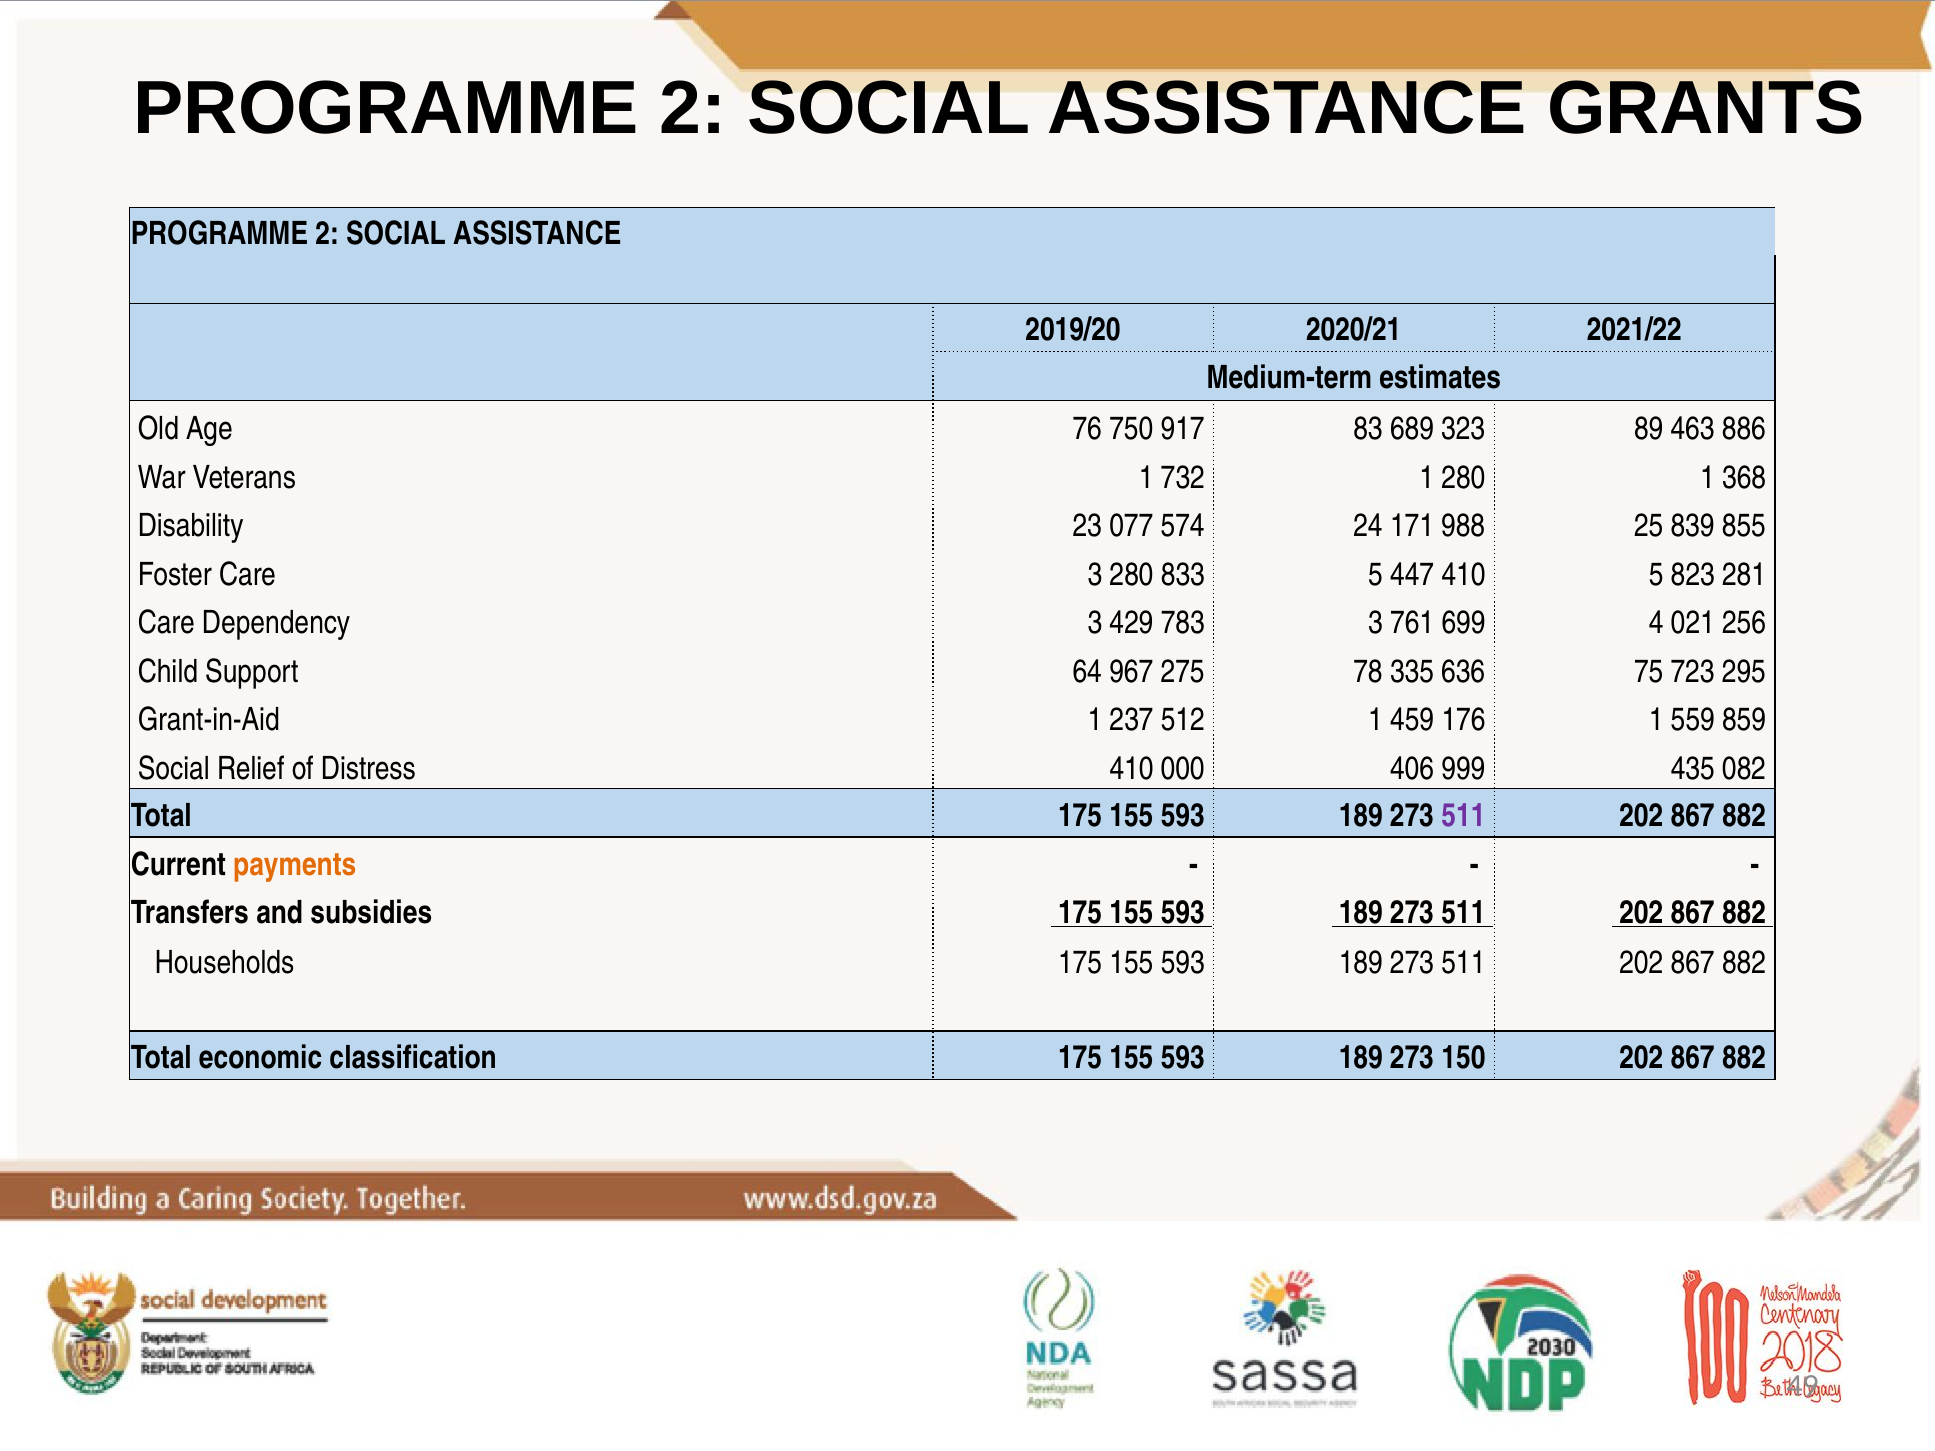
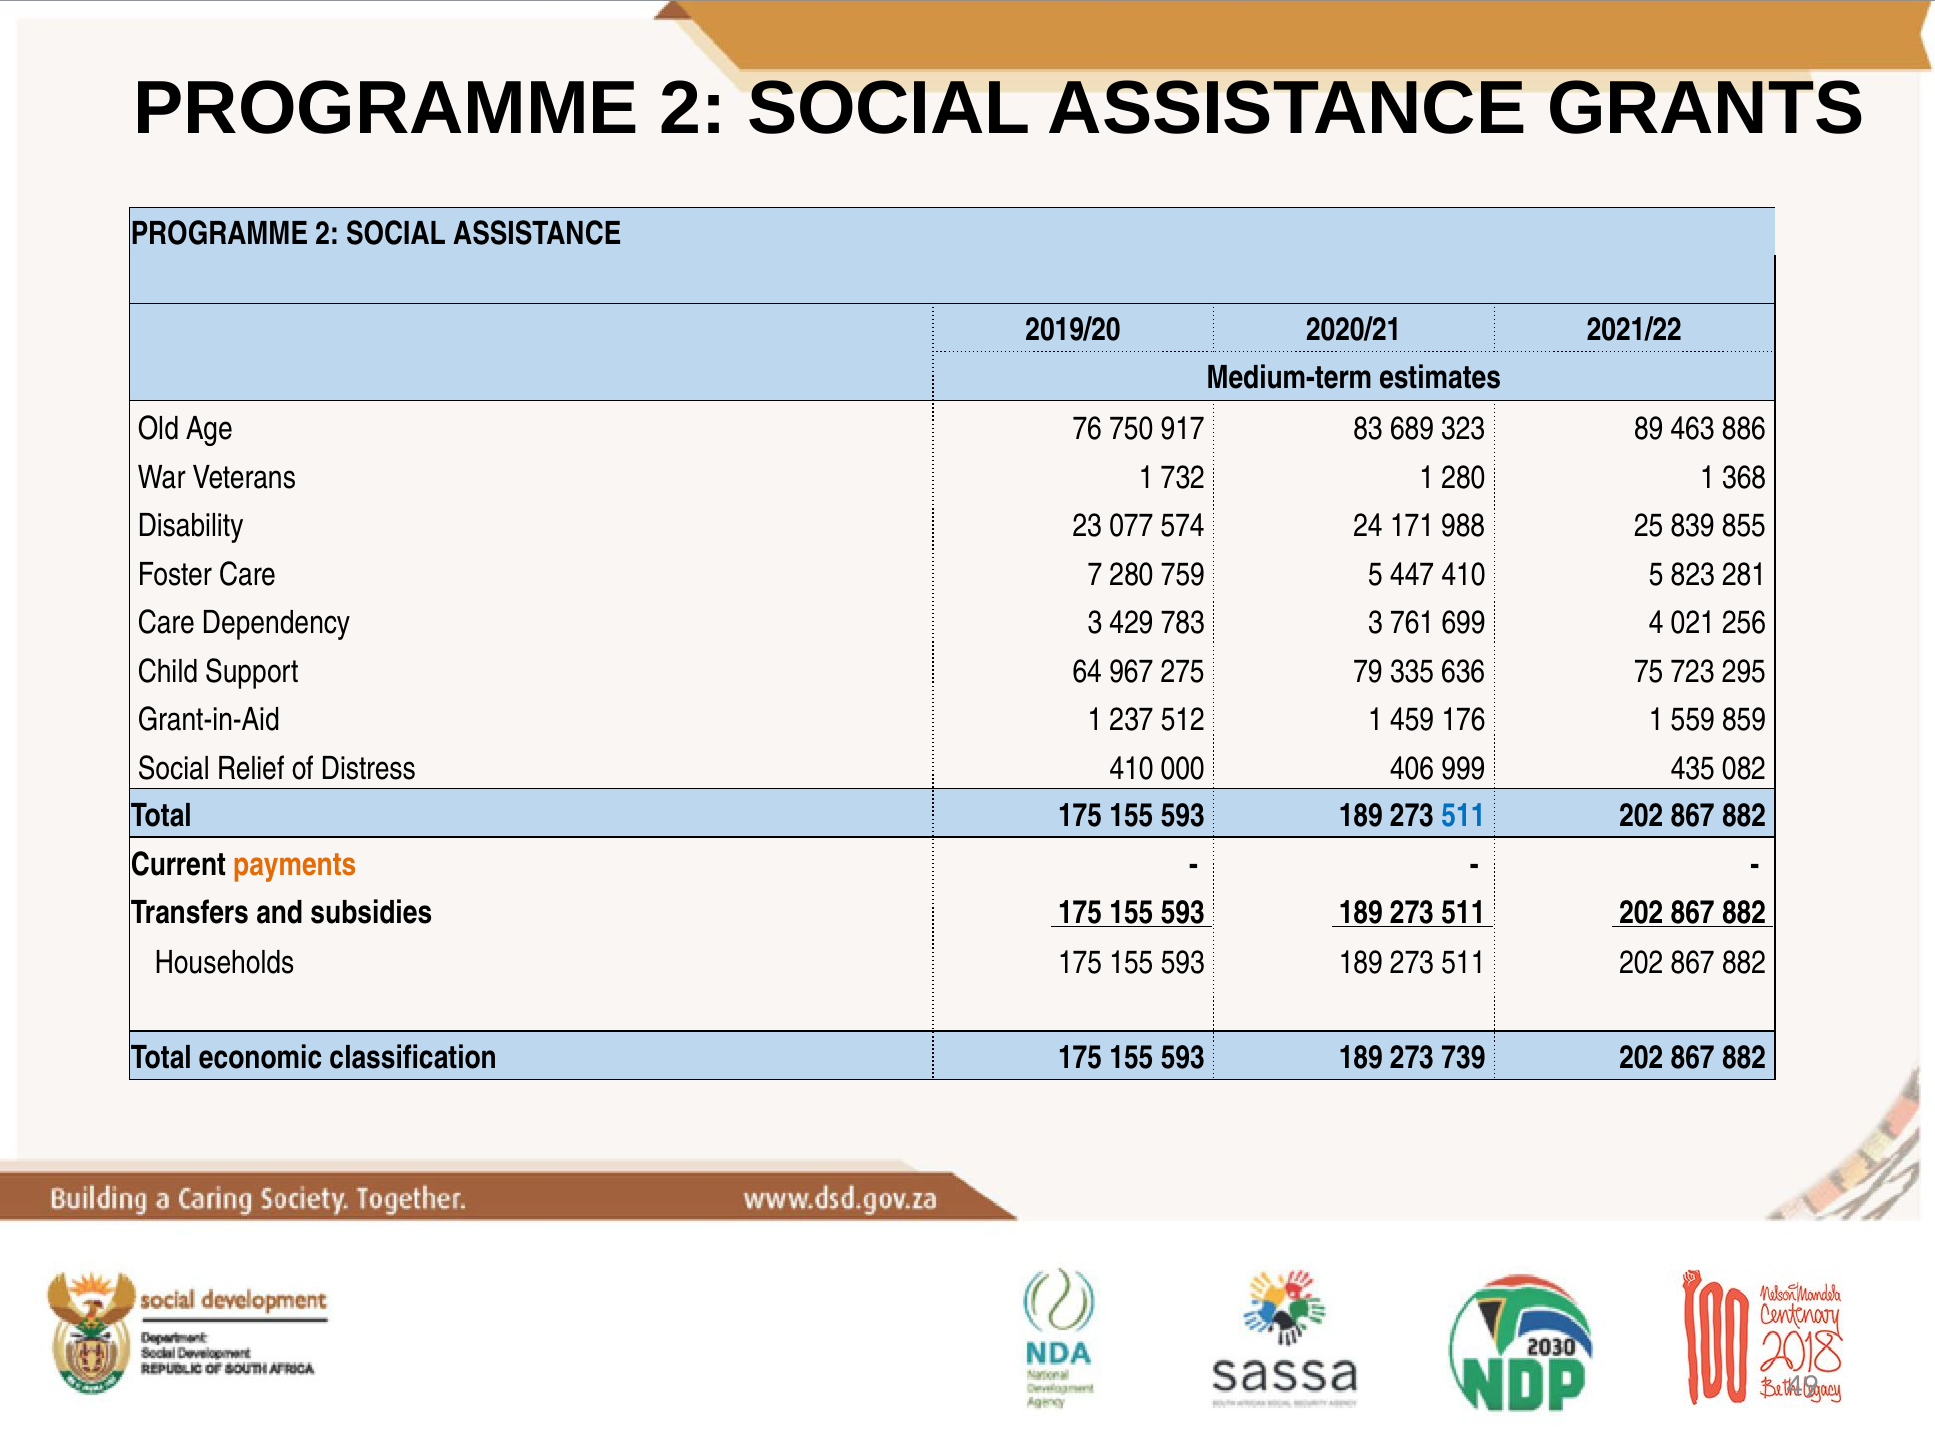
Care 3: 3 -> 7 (1095, 575)
833: 833 -> 759 (1183, 575)
78: 78 -> 79 (1368, 672)
511 colour: purple -> blue (1463, 816)
150: 150 -> 739 (1463, 1058)
